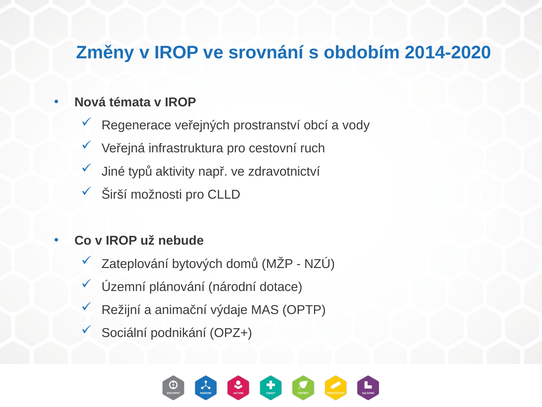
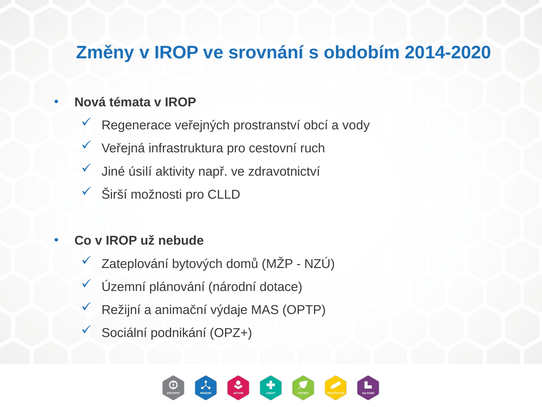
typů: typů -> úsilí (140, 171)
